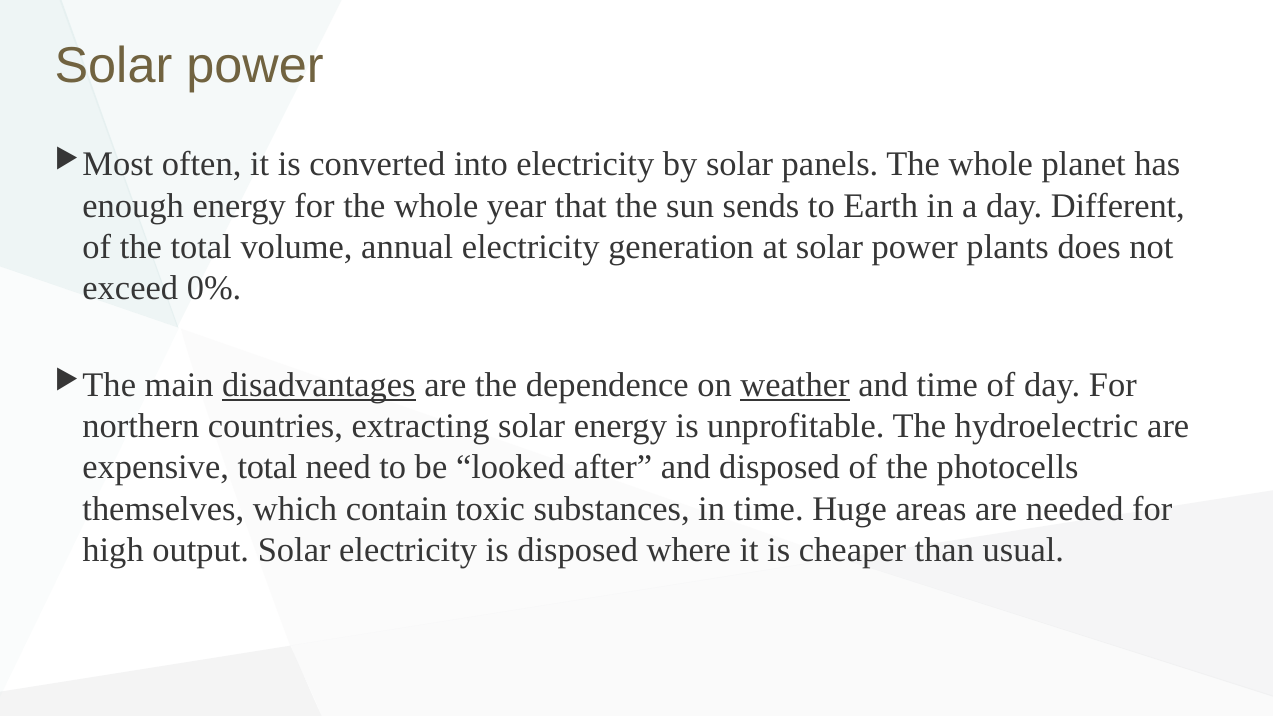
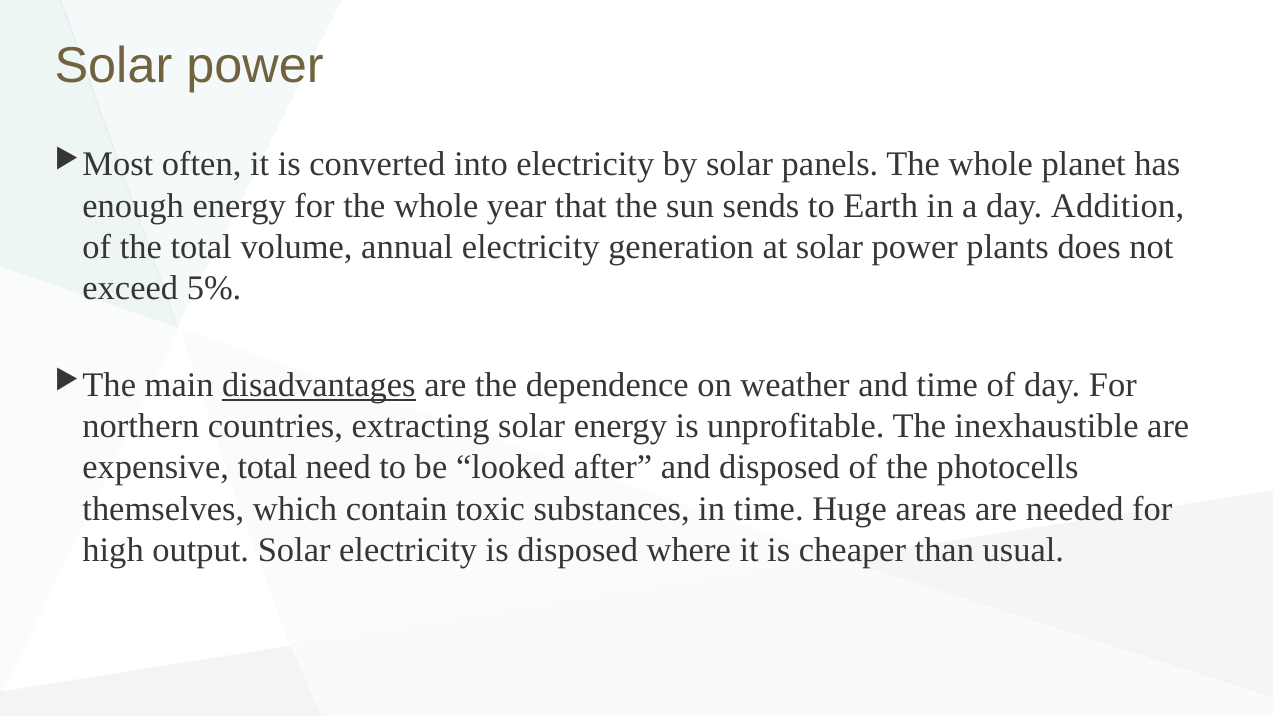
Different: Different -> Addition (1118, 206)
0%: 0% -> 5% (214, 289)
weather underline: present -> none (795, 385)
hydroelectric: hydroelectric -> inexhaustible (1047, 426)
